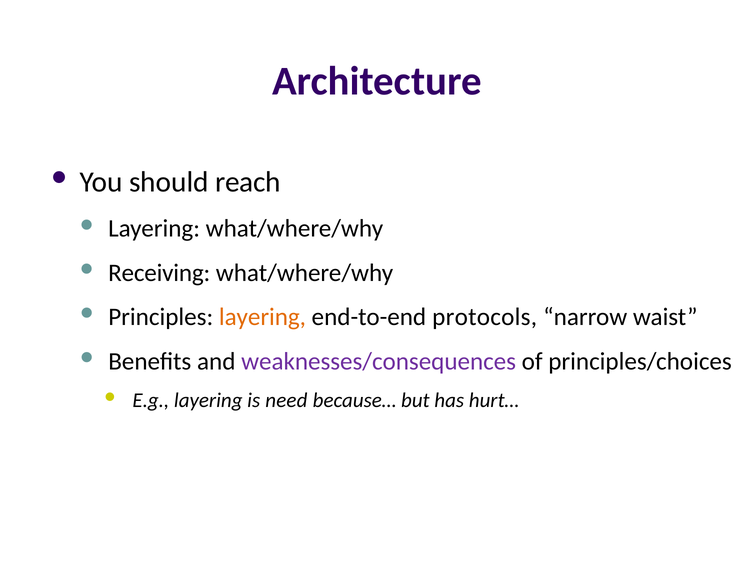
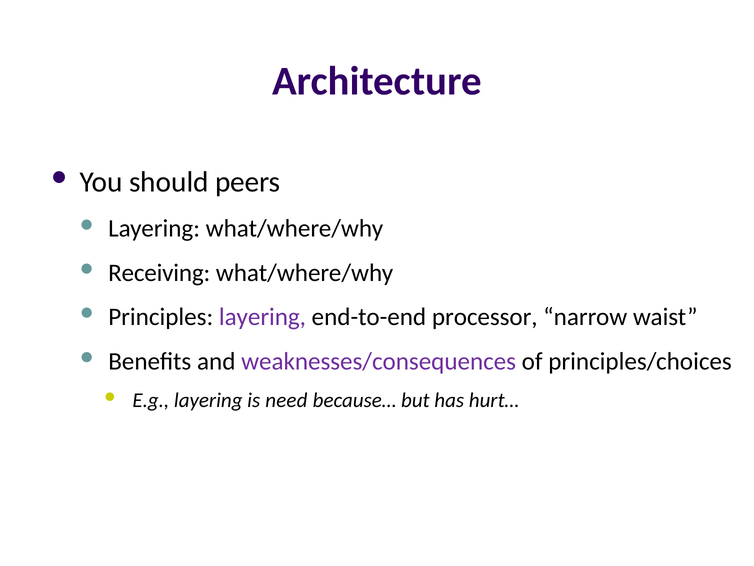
reach: reach -> peers (248, 182)
layering colour: orange -> purple (262, 317)
protocols: protocols -> processor (485, 317)
